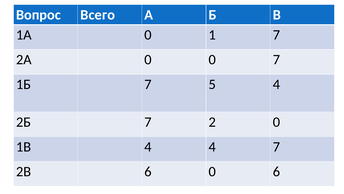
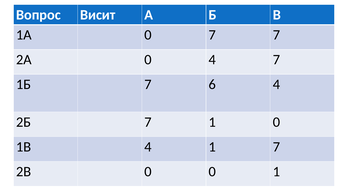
Всего: Всего -> Висит (98, 15)
0 1: 1 -> 7 (212, 35)
0 0: 0 -> 4 (212, 60)
5: 5 -> 6 (212, 84)
7 2: 2 -> 1 (212, 122)
4 4: 4 -> 1 (212, 146)
2В 6: 6 -> 0 (148, 171)
0 6: 6 -> 1 (276, 171)
